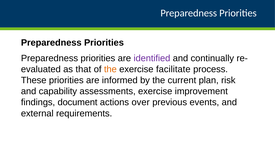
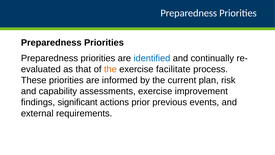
identified colour: purple -> blue (152, 58)
document: document -> significant (78, 102)
over: over -> prior (141, 102)
